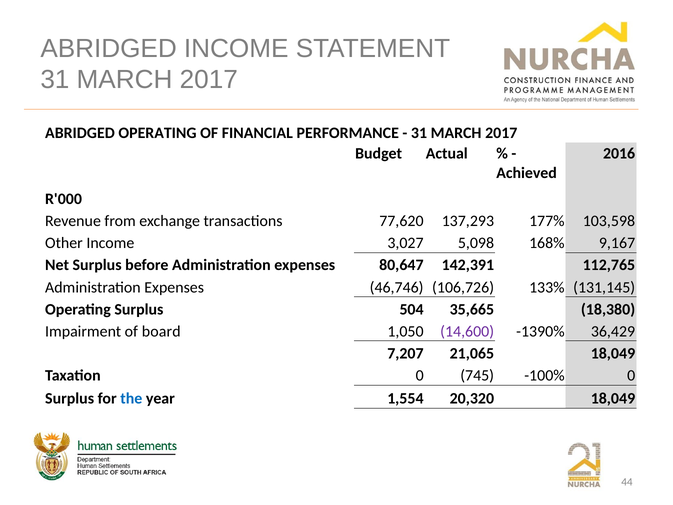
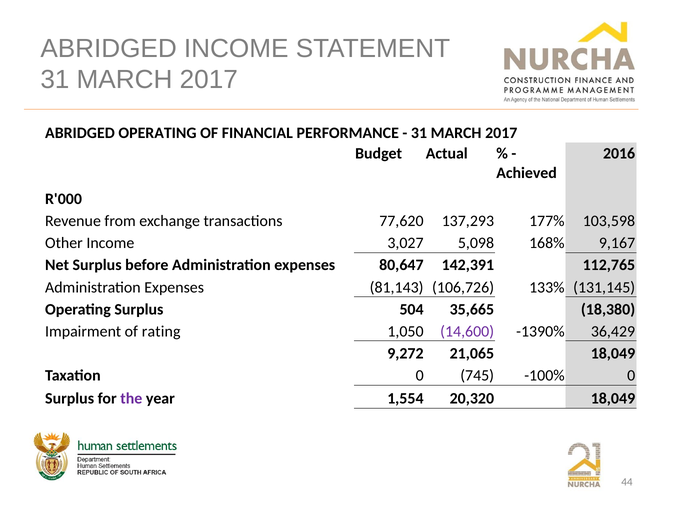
46,746: 46,746 -> 81,143 (397, 287)
board: board -> rating (161, 331)
7,207: 7,207 -> 9,272 (405, 353)
the colour: blue -> purple (131, 398)
